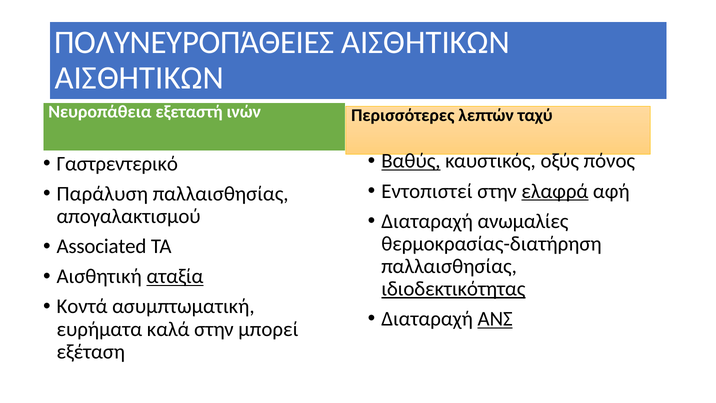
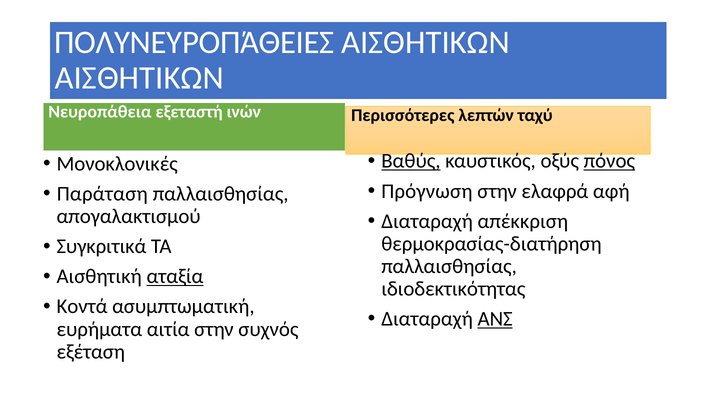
πόνος underline: none -> present (609, 161)
Γαστρεντερικό: Γαστρεντερικό -> Μονοκλονικές (117, 164)
Εντοπιστεί: Εντοπιστεί -> Πρόγνωση (427, 191)
ελαφρά underline: present -> none (555, 191)
Παράλυση: Παράλυση -> Παράταση (102, 194)
ανωμαλίες: ανωμαλίες -> απέκκριση (523, 221)
Associated: Associated -> Συγκριτικά (101, 246)
ιδιοδεκτικότητας underline: present -> none (453, 289)
καλά: καλά -> αιτία (168, 329)
μπορεί: μπορεί -> συχνός (268, 329)
